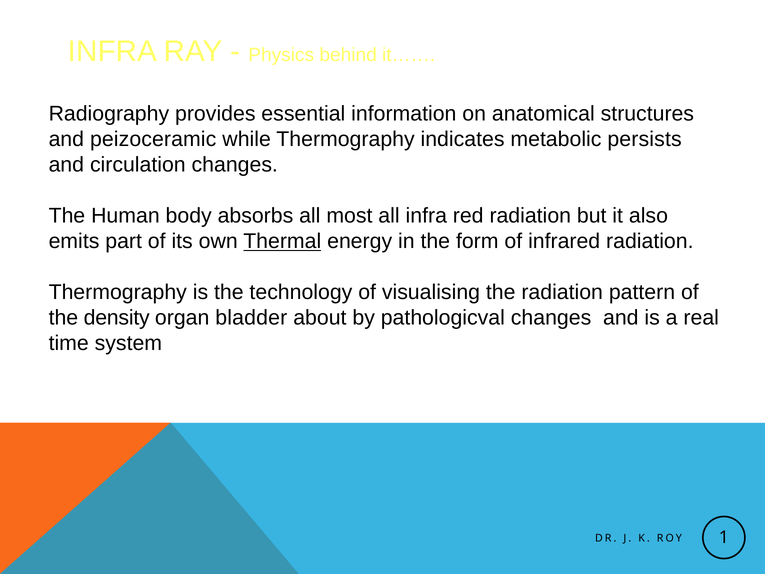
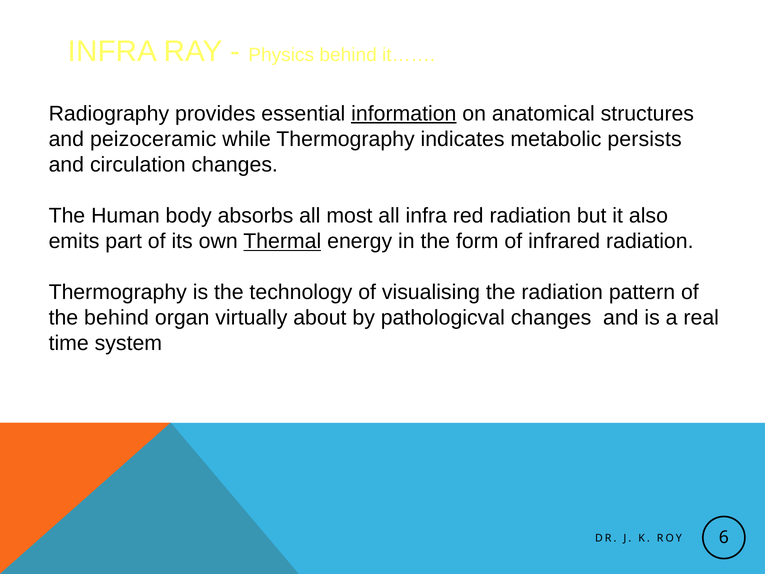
information underline: none -> present (404, 114)
the density: density -> behind (116, 318)
bladder: bladder -> virtually (251, 318)
1: 1 -> 6 (724, 537)
